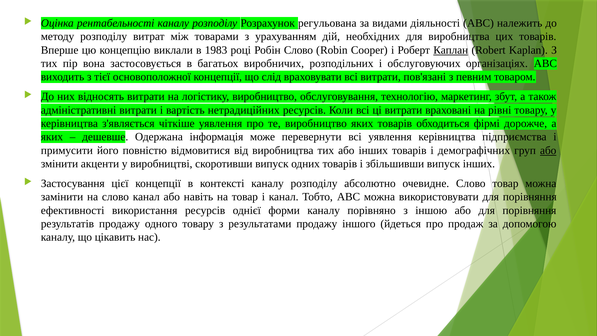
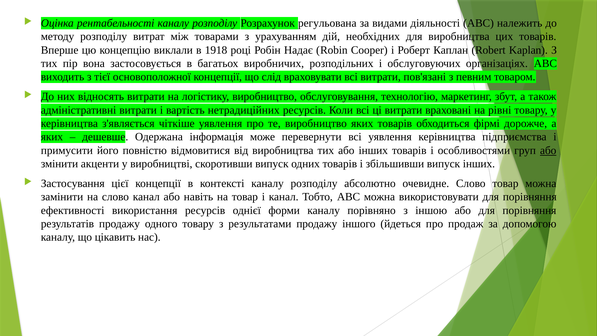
1983: 1983 -> 1918 (216, 50)
Робін Слово: Слово -> Надає (298, 50)
Каплан underline: present -> none (451, 50)
демографічних: демографічних -> особливостями (474, 150)
